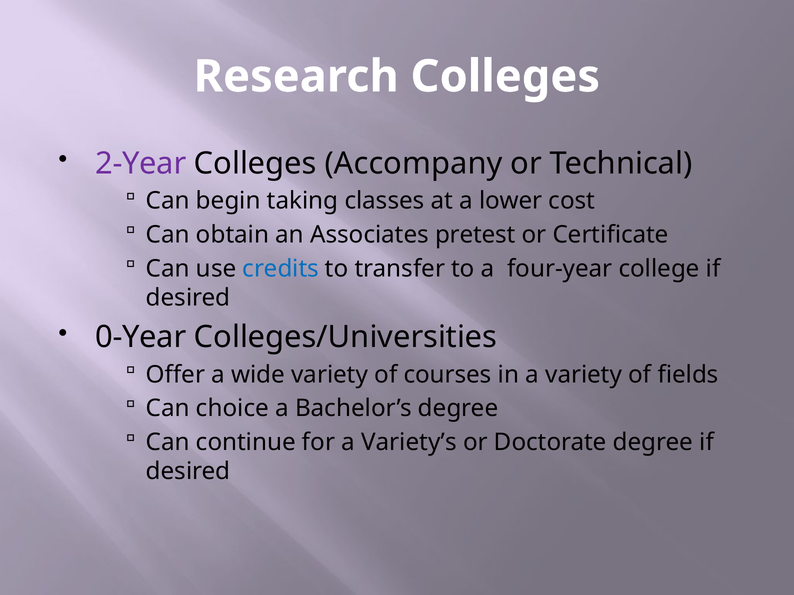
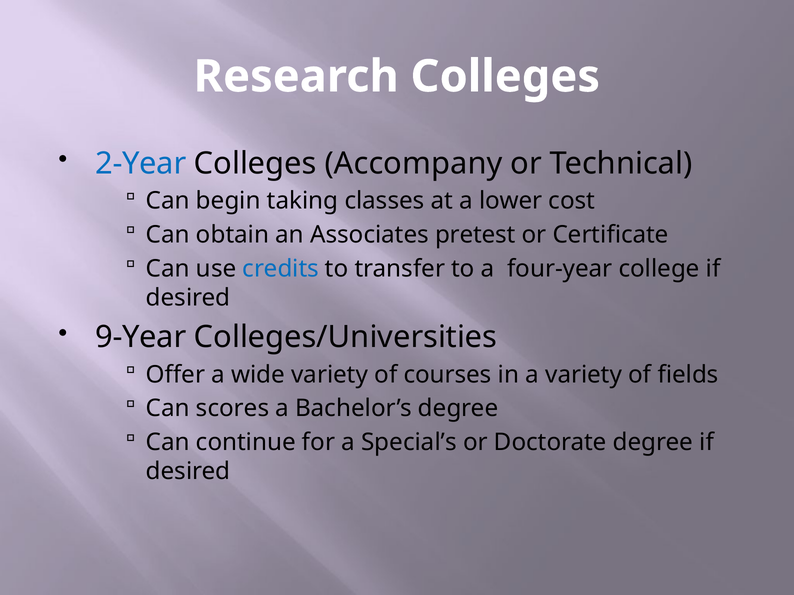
2-Year colour: purple -> blue (141, 163)
0-Year: 0-Year -> 9-Year (141, 337)
choice: choice -> scores (233, 409)
Variety’s: Variety’s -> Special’s (409, 443)
